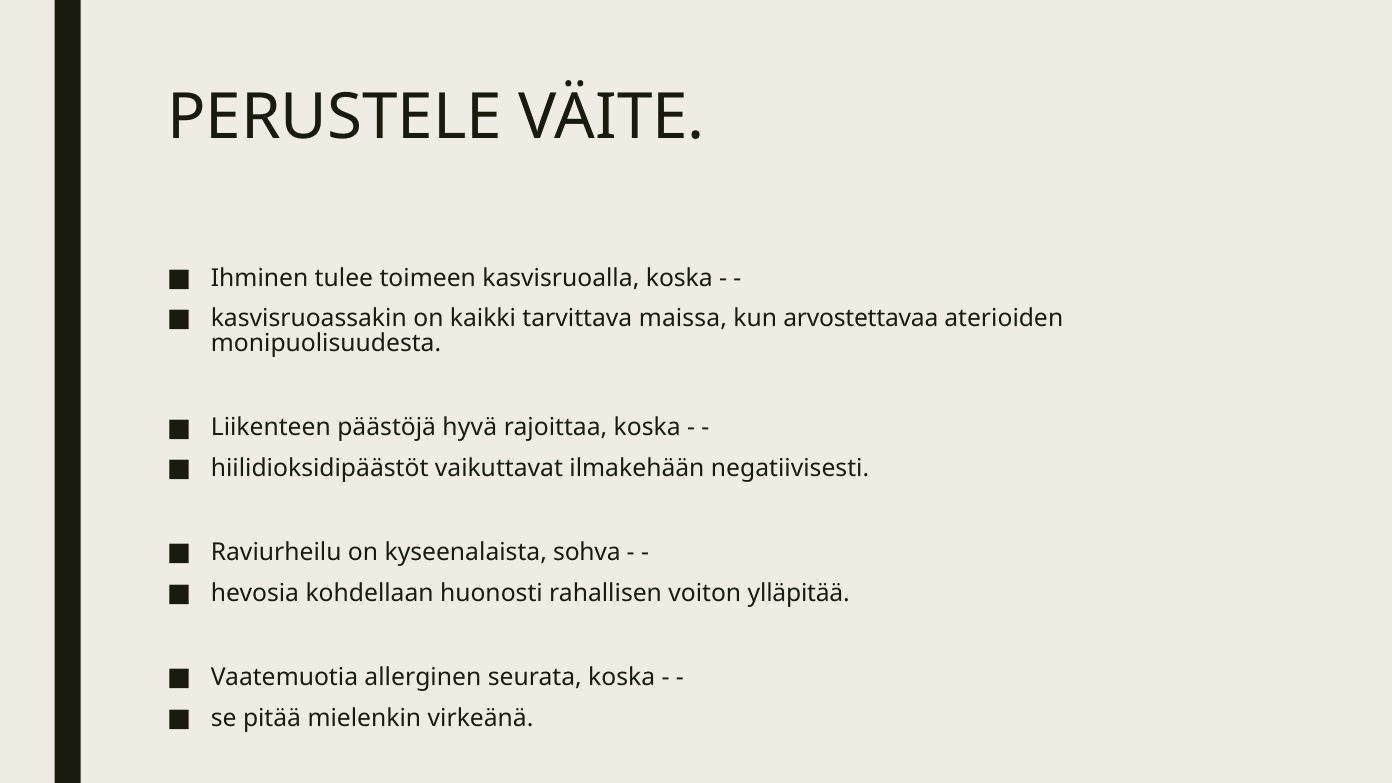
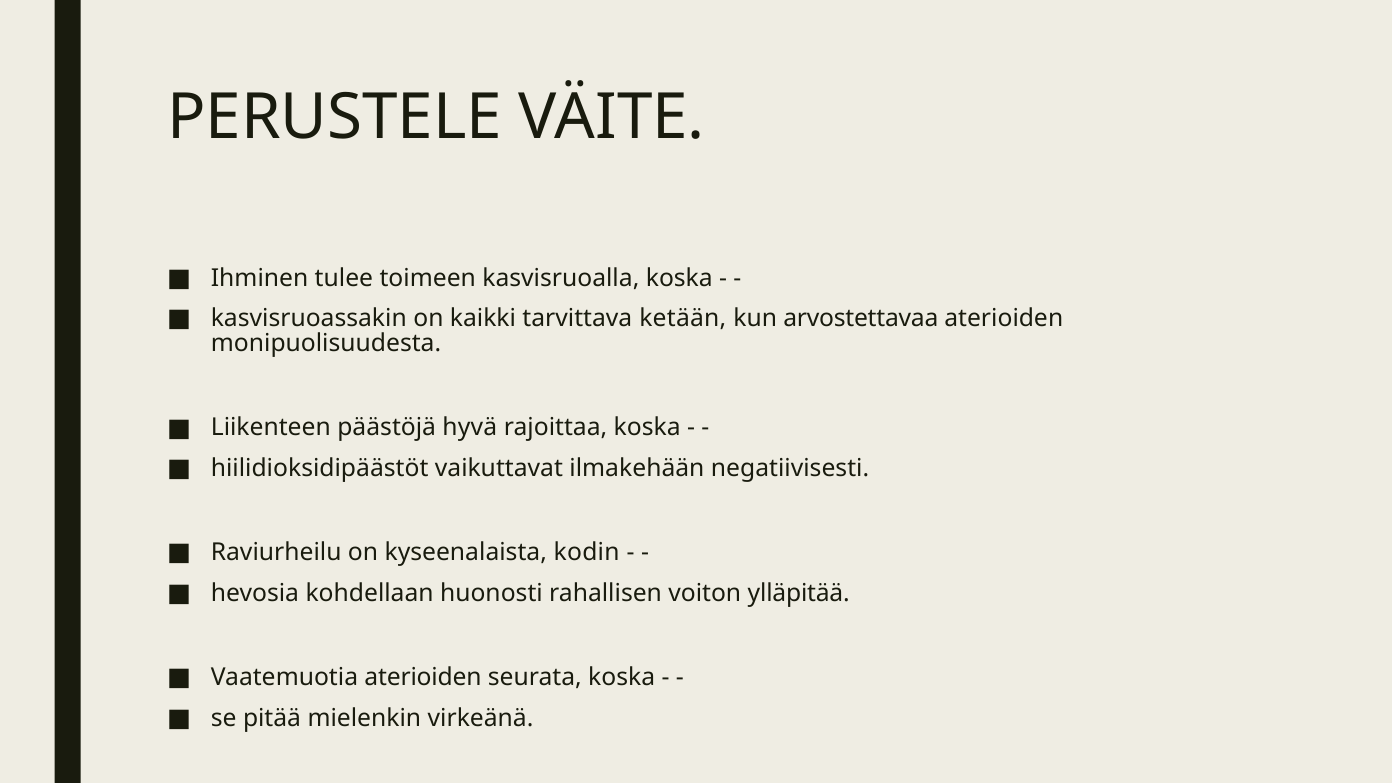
maissa: maissa -> ketään (683, 319)
sohva: sohva -> kodin (587, 553)
Vaatemuotia allerginen: allerginen -> aterioiden (423, 677)
